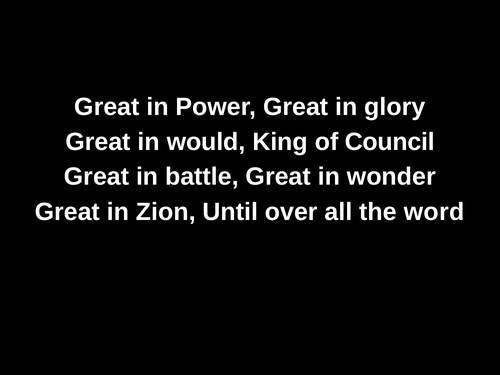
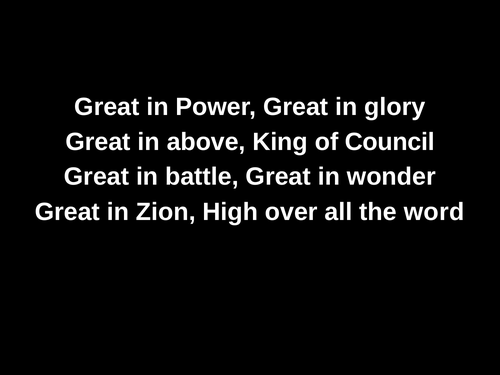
would: would -> above (206, 142)
Until: Until -> High (230, 212)
